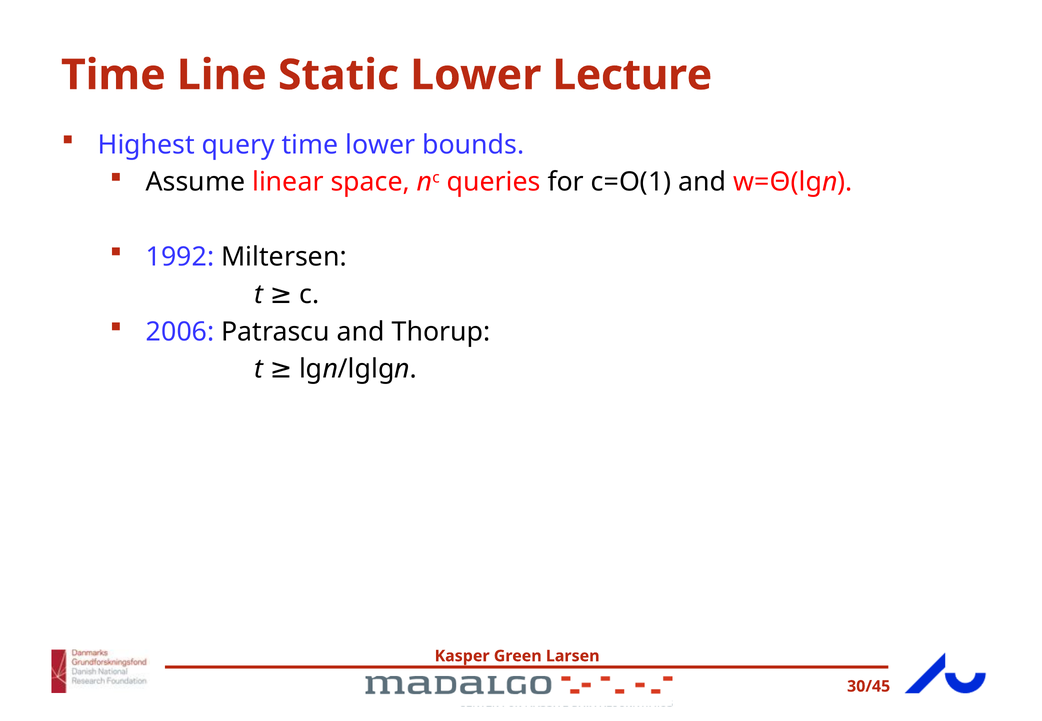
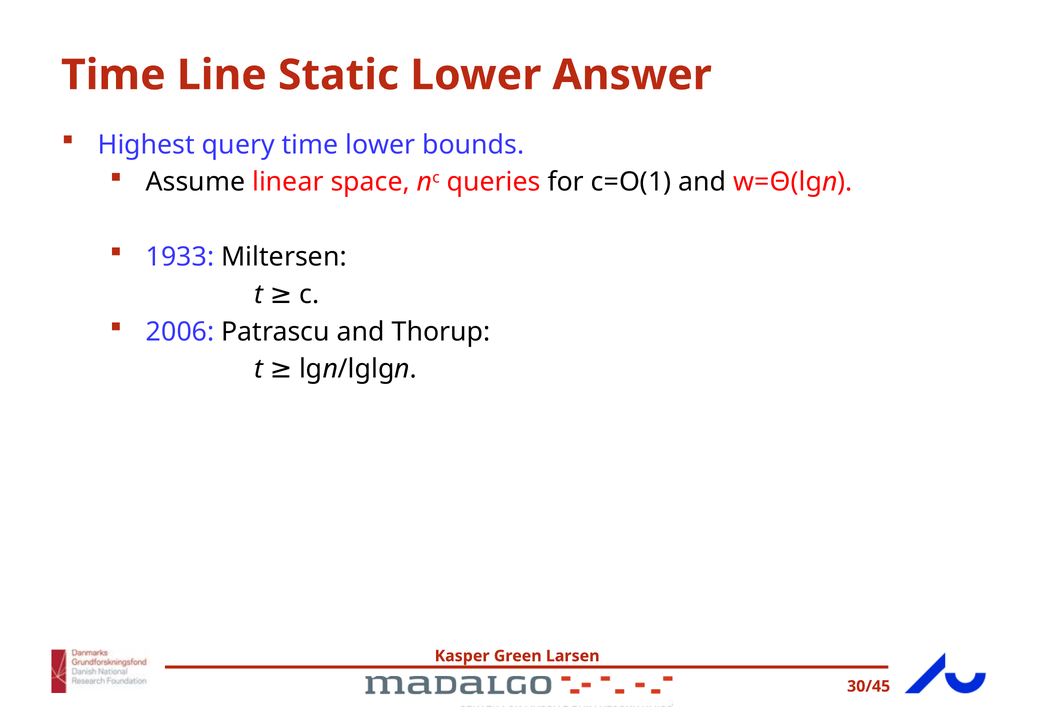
Lecture: Lecture -> Answer (632, 75)
1992: 1992 -> 1933 (180, 257)
